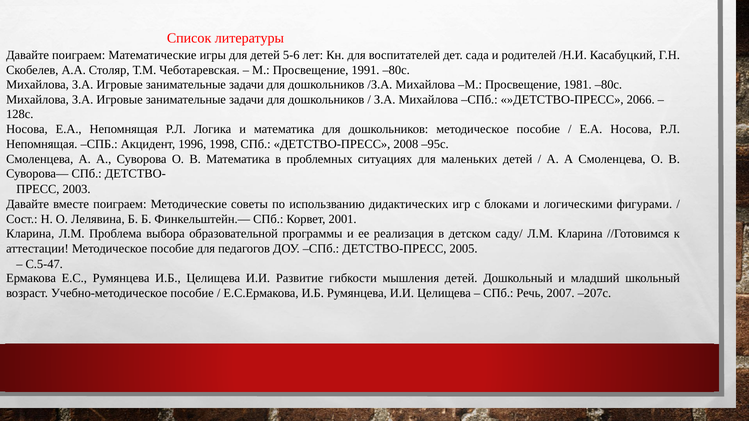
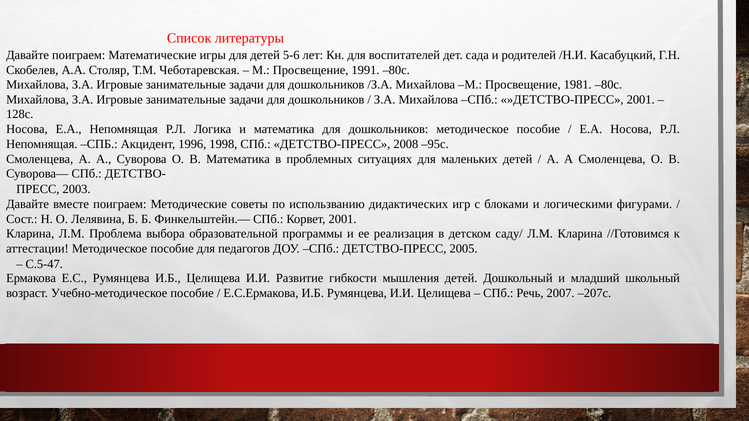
»ДЕТСТВО-ПРЕСС 2066: 2066 -> 2001 (641, 100)
